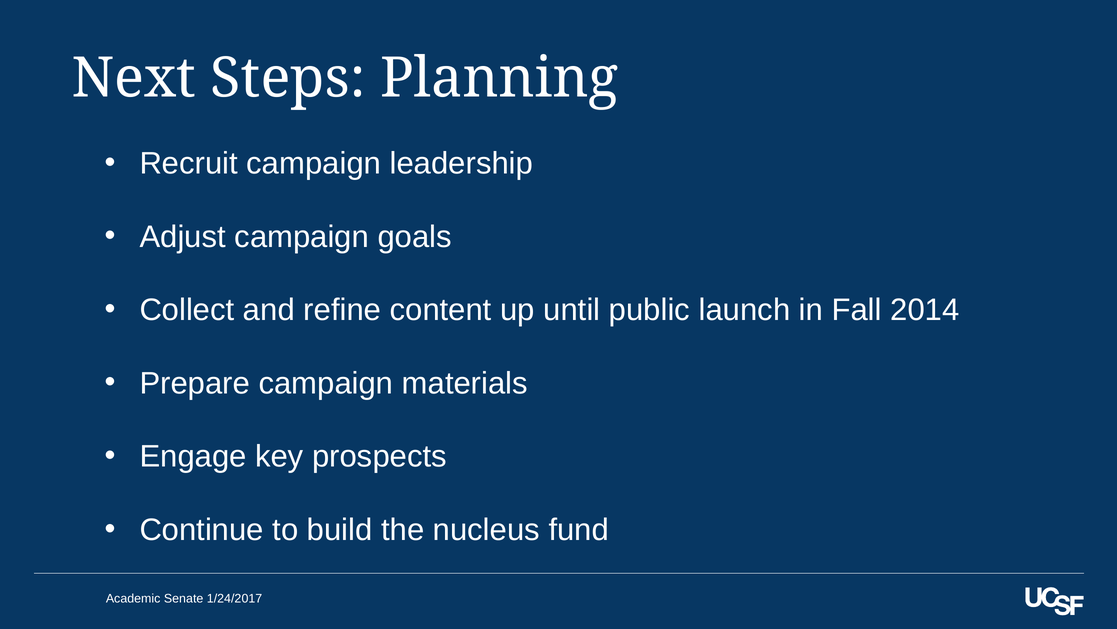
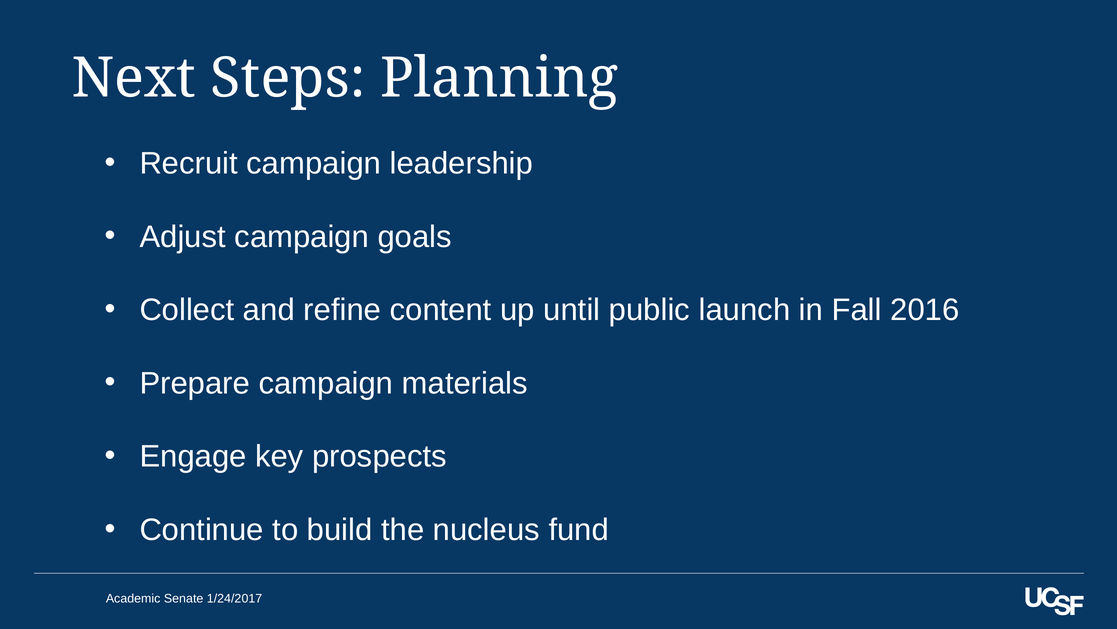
2014: 2014 -> 2016 (925, 310)
